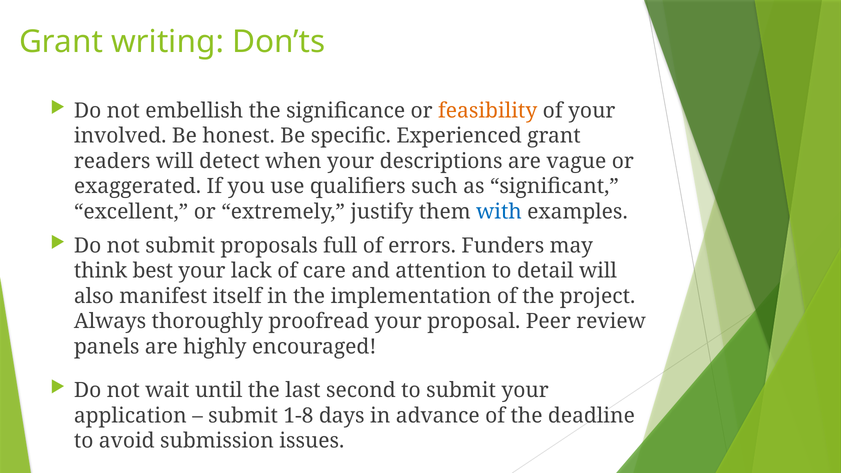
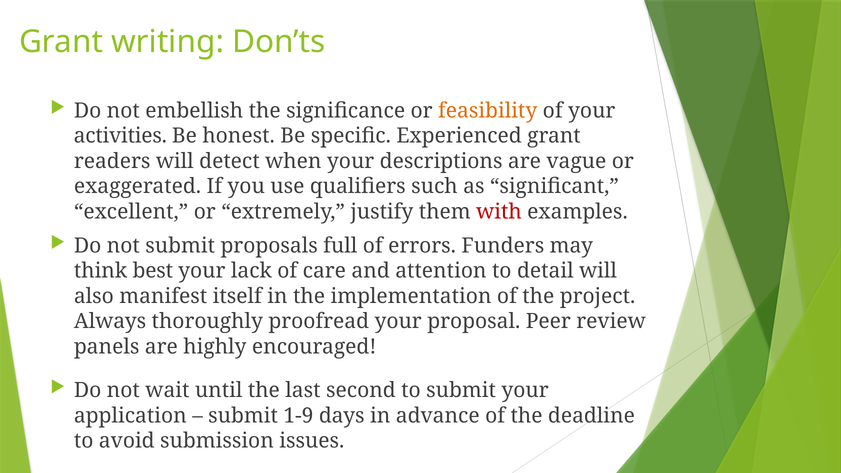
involved: involved -> activities (120, 136)
with colour: blue -> red (499, 212)
1-8: 1-8 -> 1-9 (298, 416)
